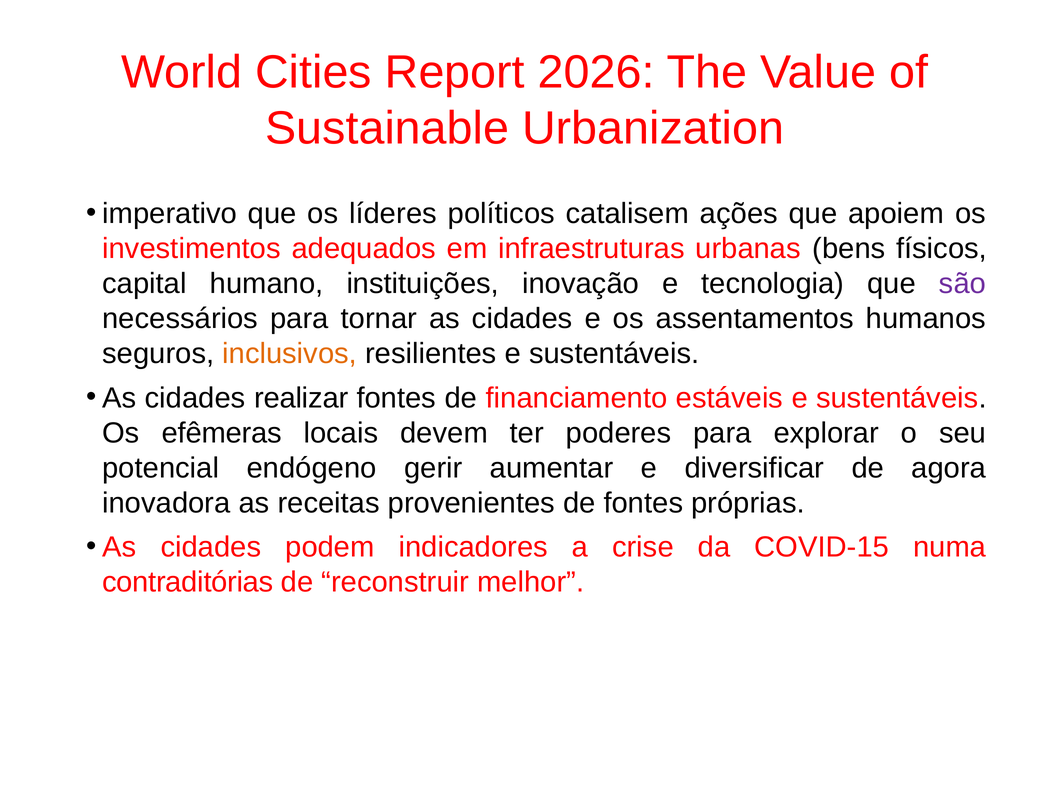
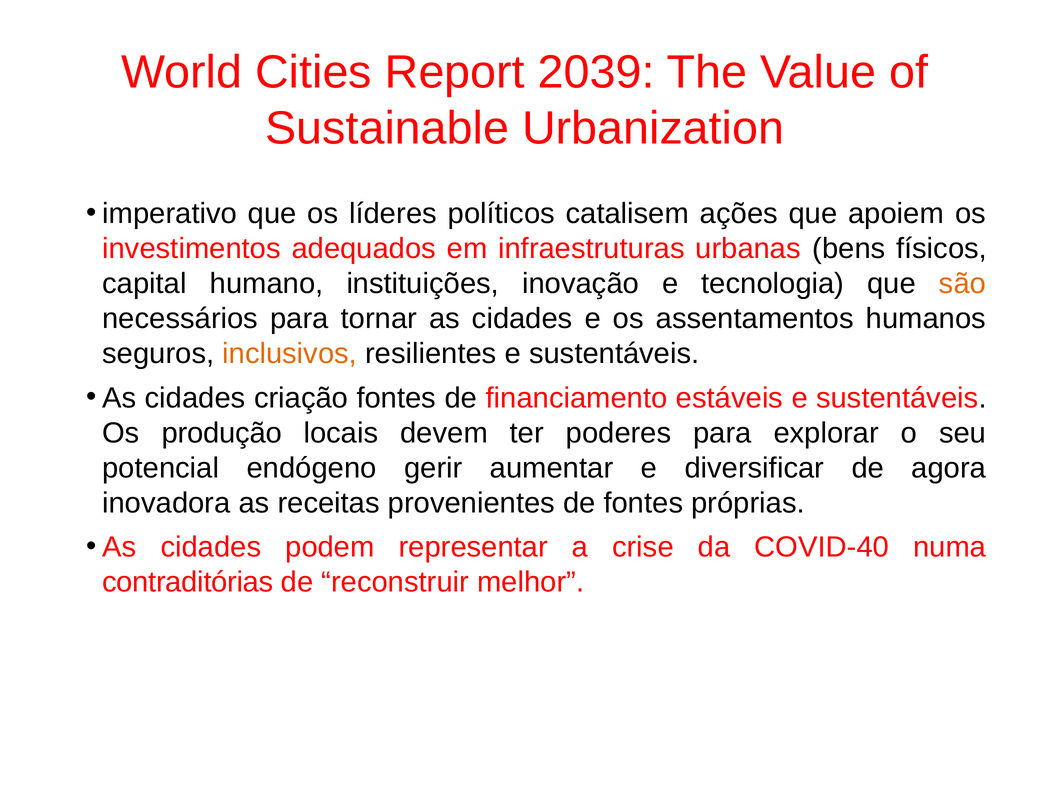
2026: 2026 -> 2039 (596, 72)
são colour: purple -> orange (962, 284)
realizar: realizar -> criação (301, 398)
efêmeras: efêmeras -> produção (222, 433)
indicadores: indicadores -> representar (473, 548)
COVID-15: COVID-15 -> COVID-40 (822, 548)
